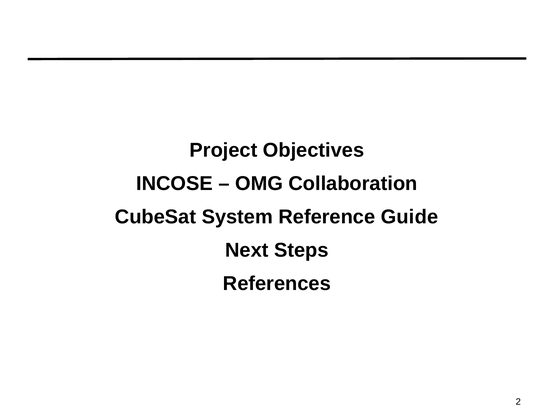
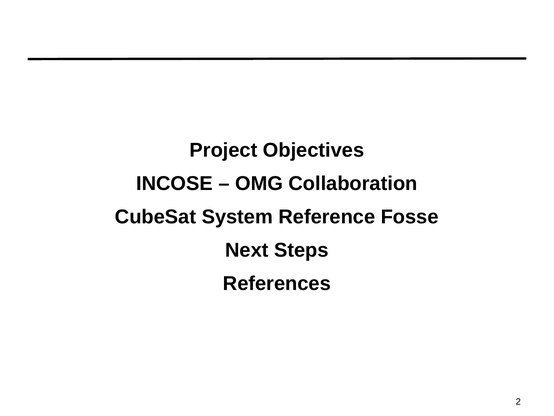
Guide: Guide -> Fosse (410, 217)
